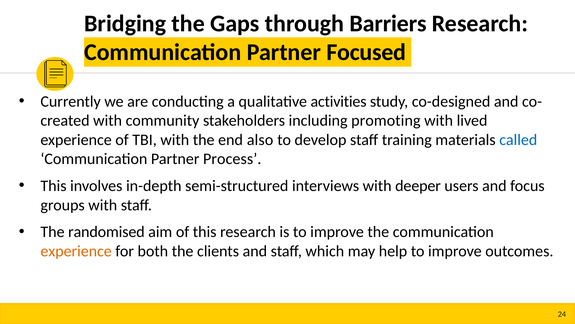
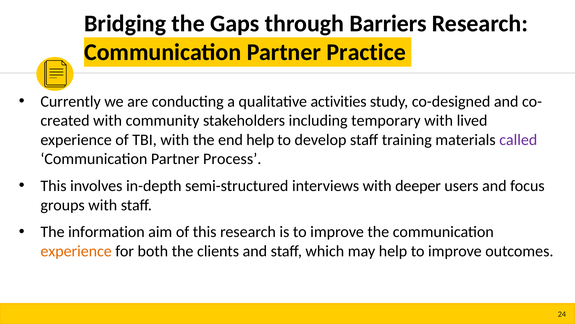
Focused: Focused -> Practice (366, 52)
promoting: promoting -> temporary (386, 120)
end also: also -> help (260, 140)
called colour: blue -> purple (518, 140)
randomised: randomised -> information (106, 232)
